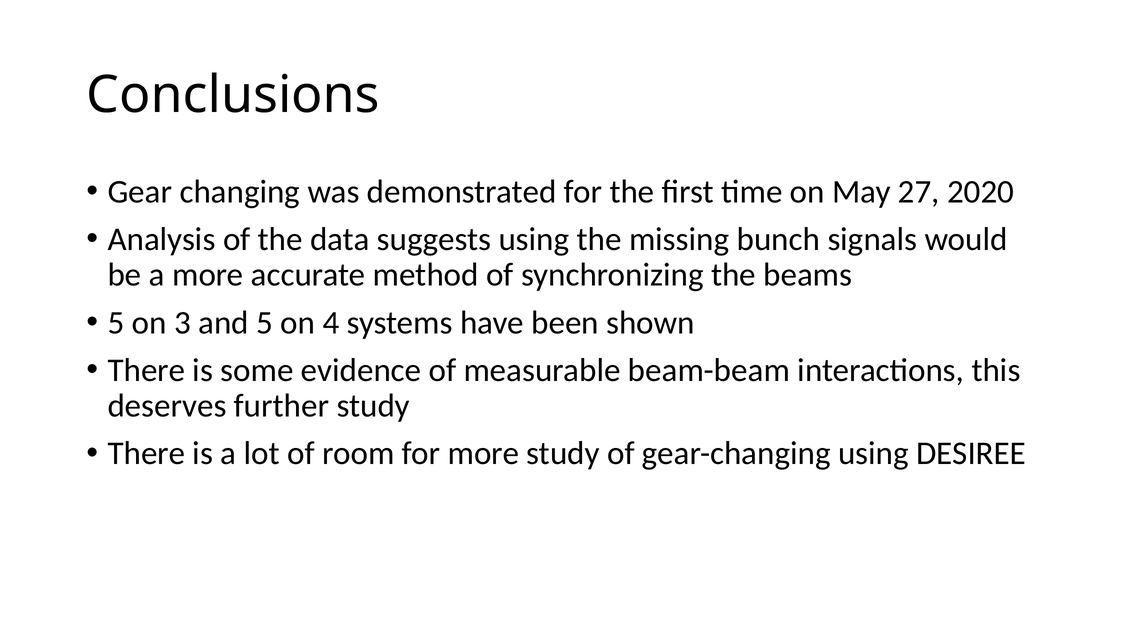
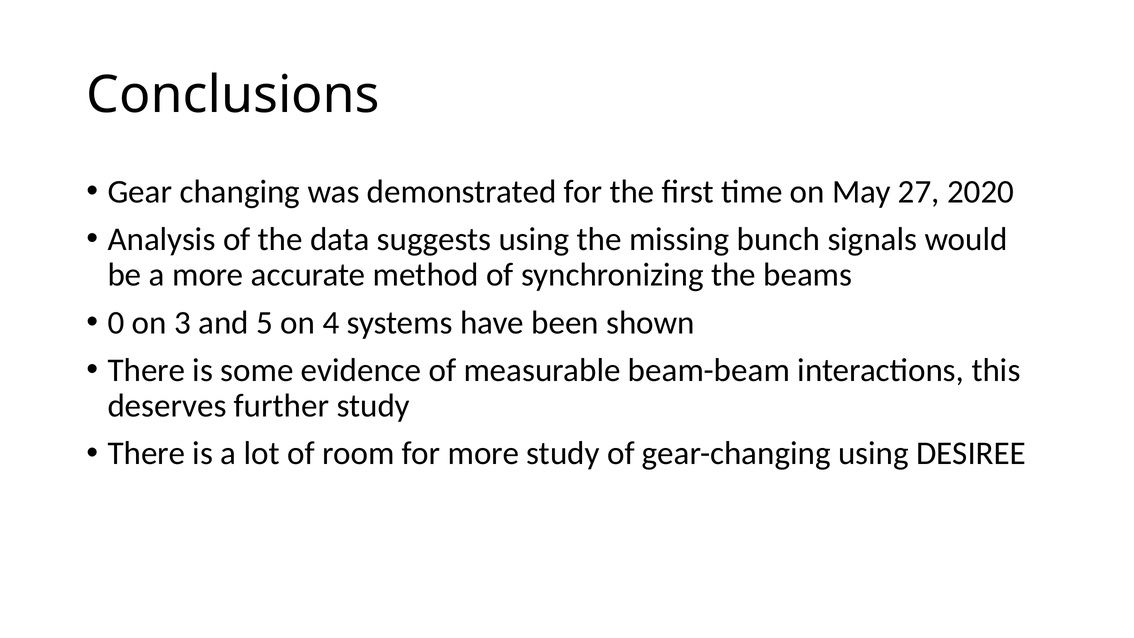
5: 5 -> 0 (116, 323)
